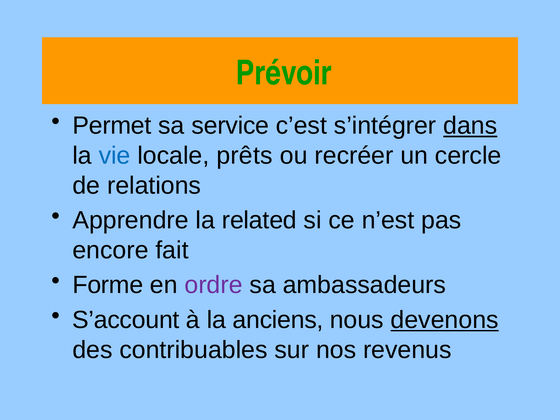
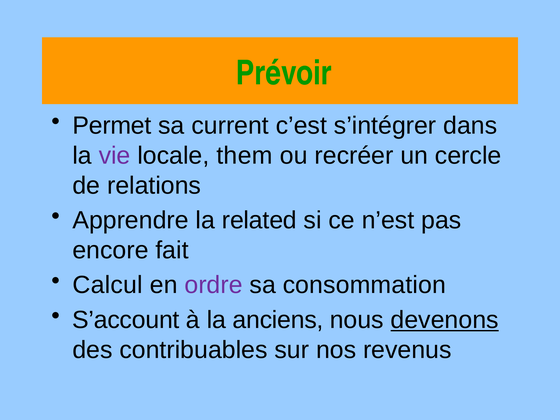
service: service -> current (230, 126)
dans underline: present -> none (470, 126)
vie colour: blue -> purple (115, 156)
prêts: prêts -> them (245, 156)
Forme: Forme -> Calcul (108, 285)
ambassadeurs: ambassadeurs -> consommation (364, 285)
